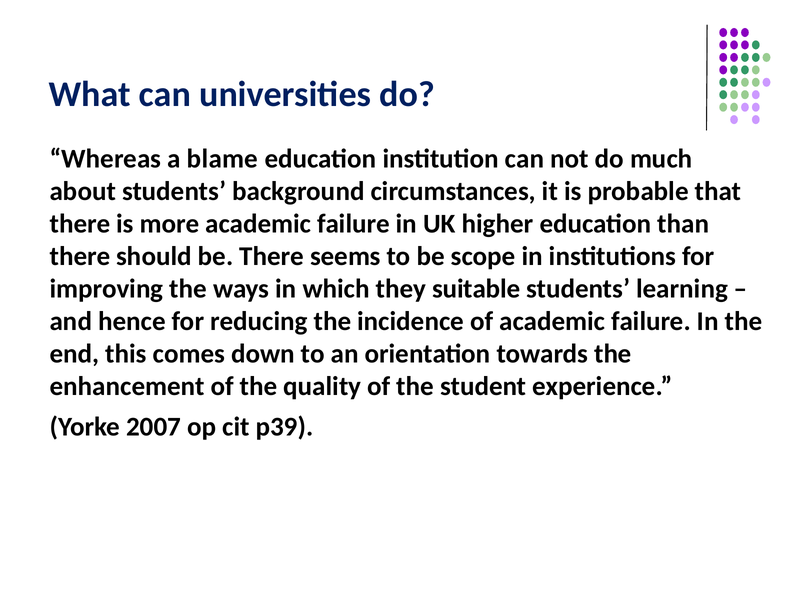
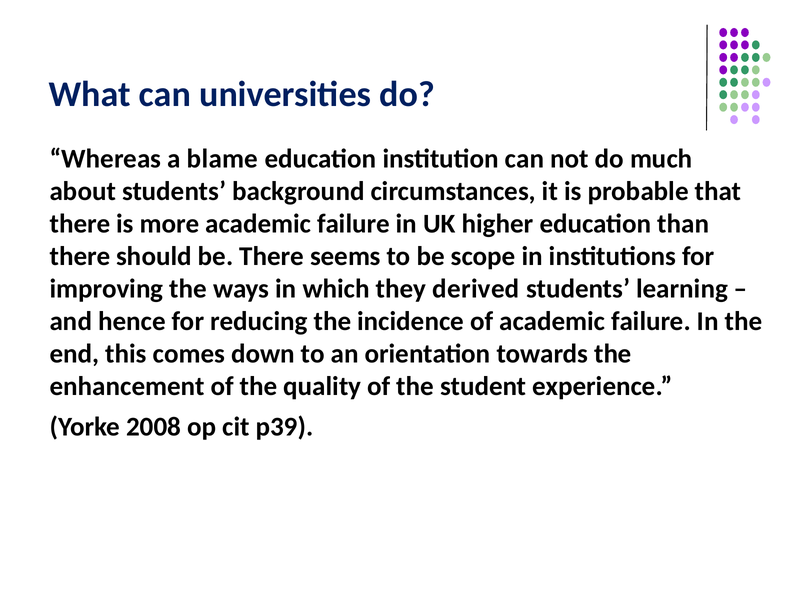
suitable: suitable -> derived (476, 289)
2007: 2007 -> 2008 (154, 427)
